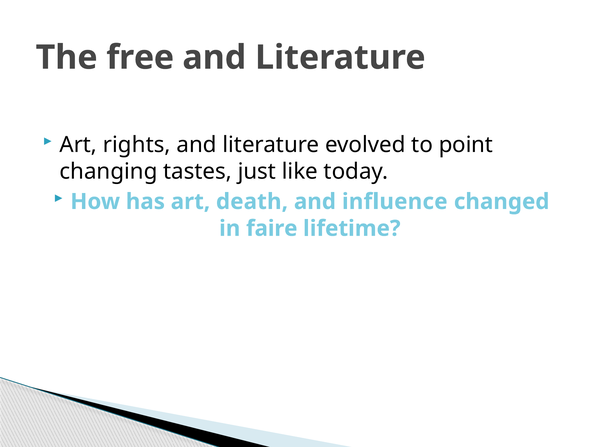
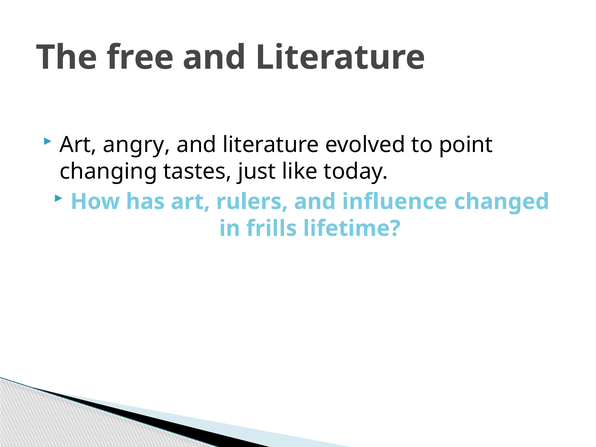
rights: rights -> angry (137, 145)
death: death -> rulers (252, 202)
faire: faire -> frills (272, 228)
